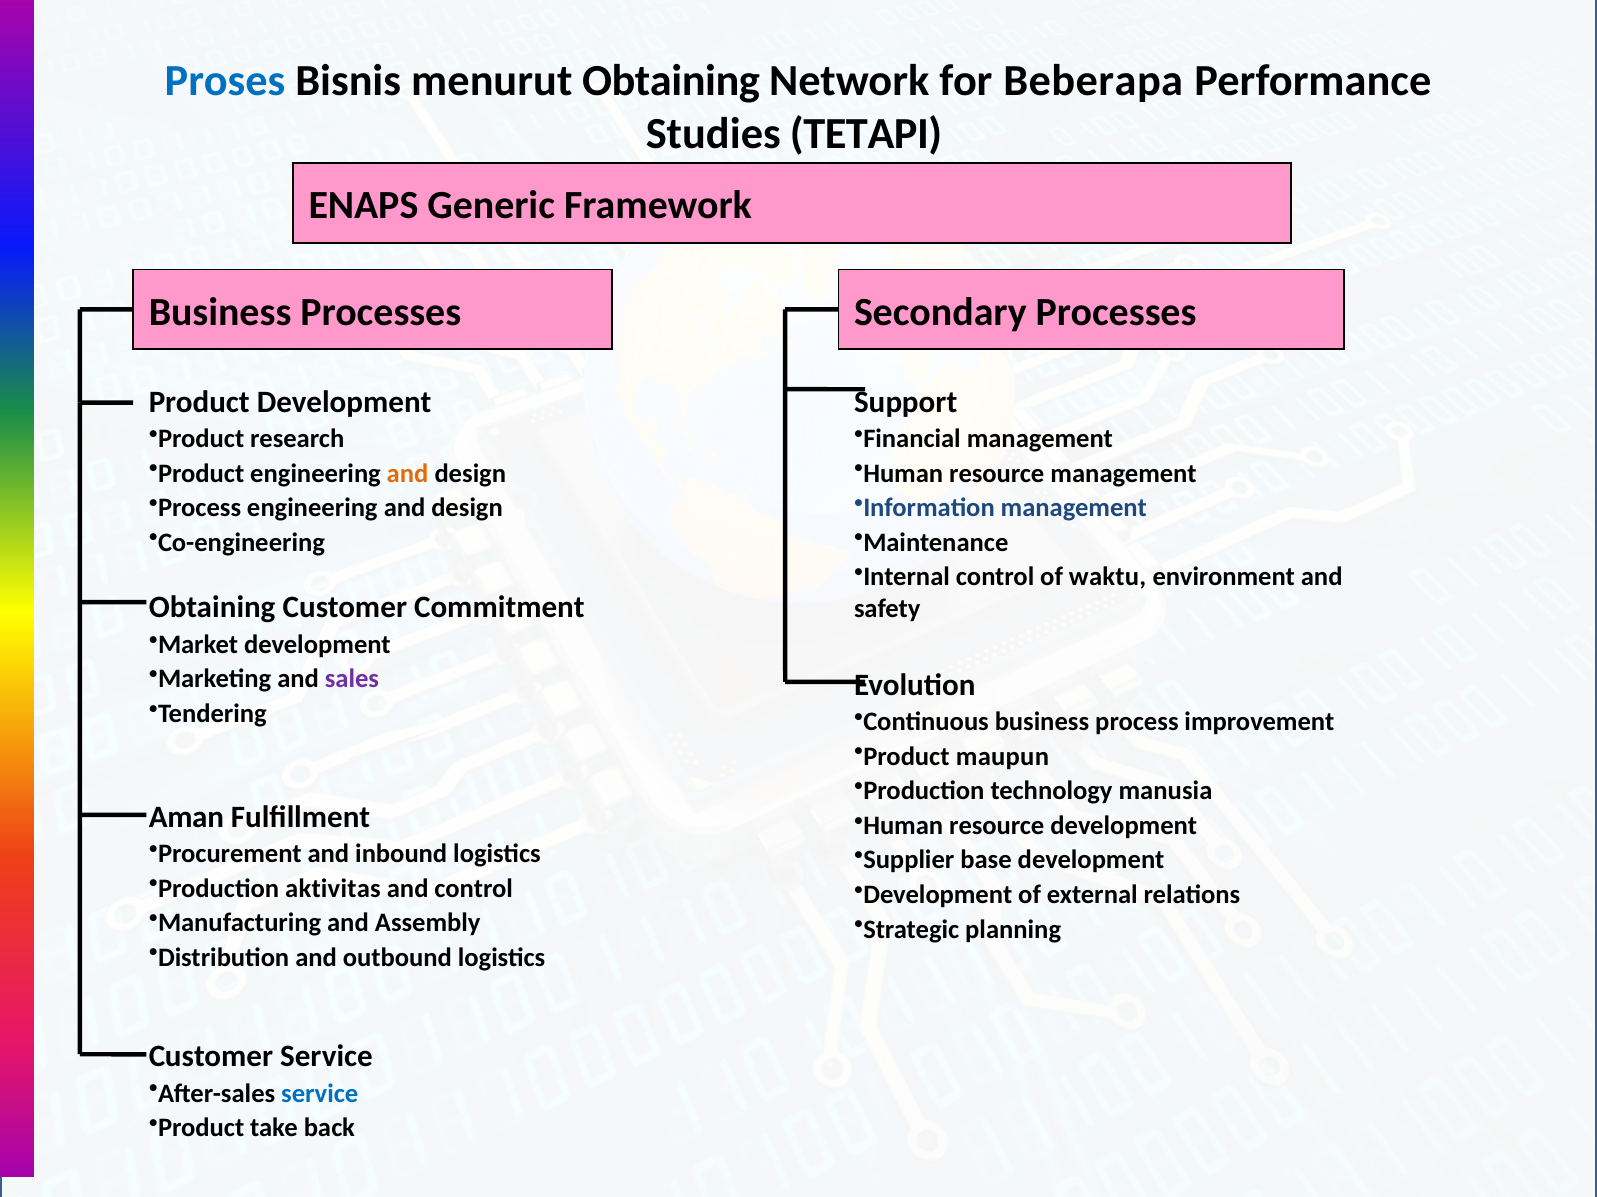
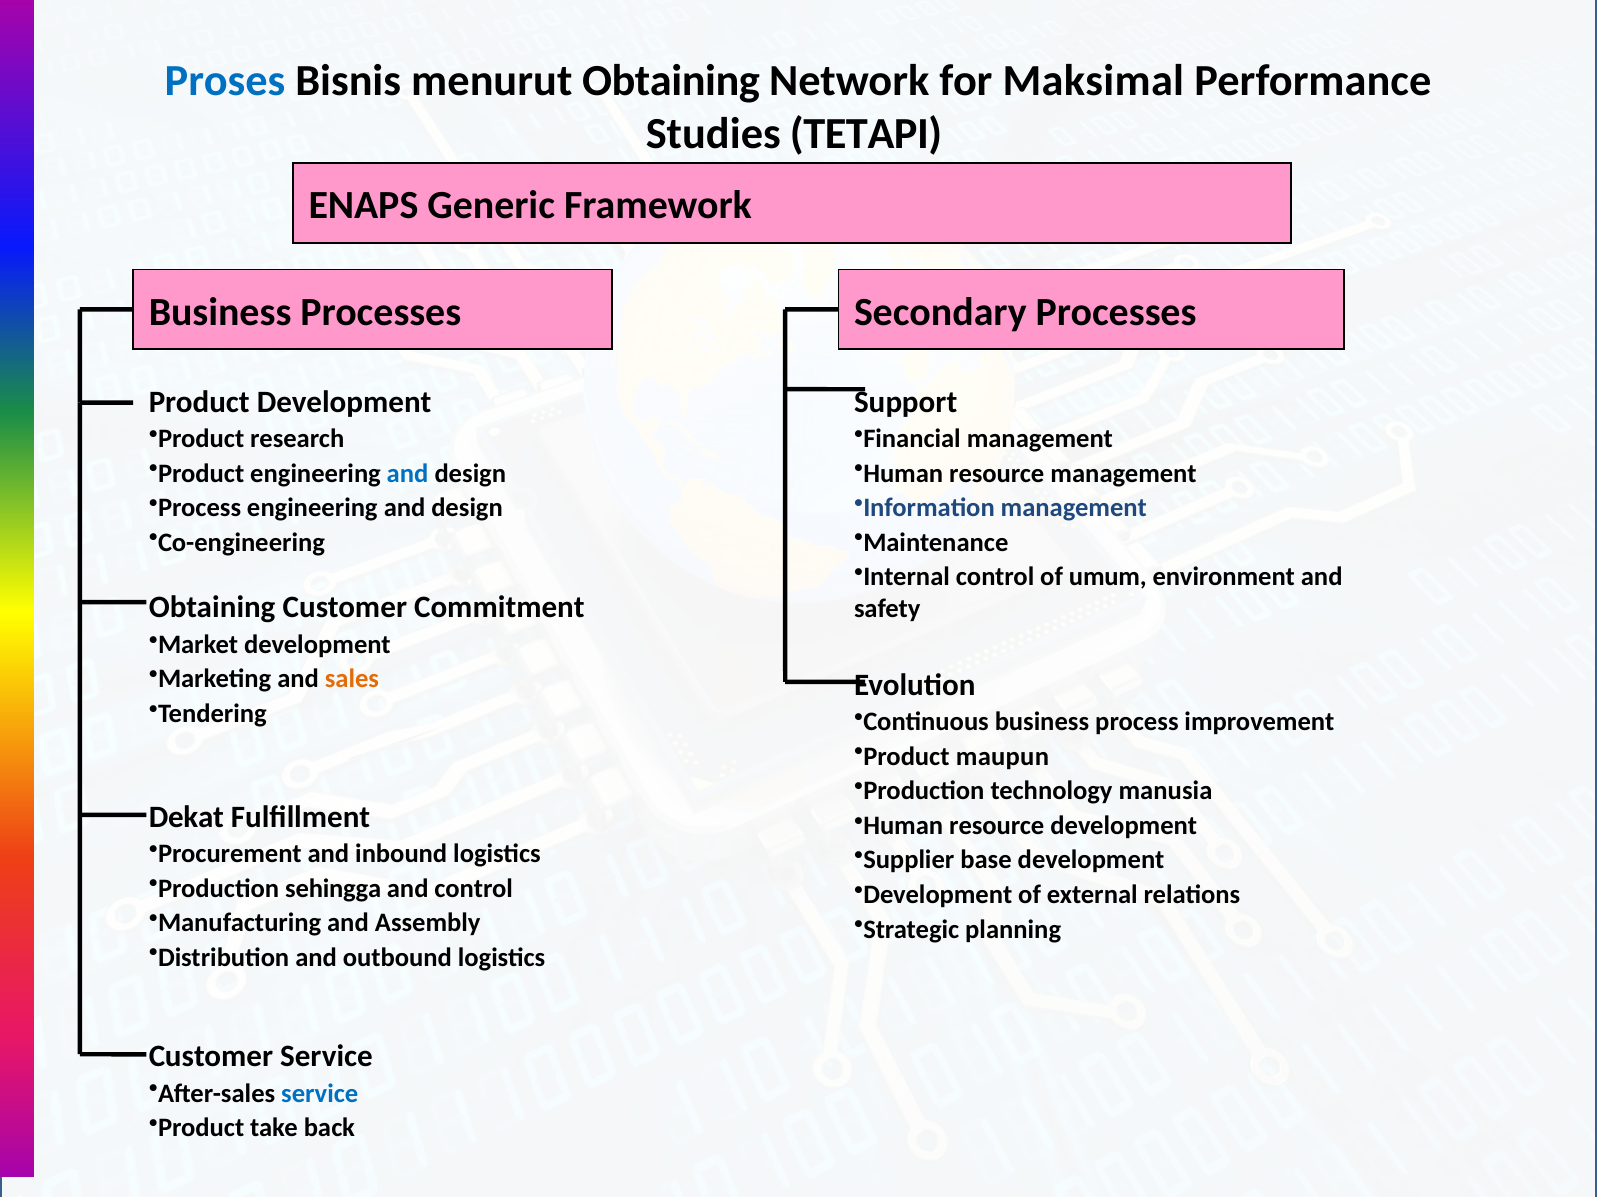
Beberapa: Beberapa -> Maksimal (1093, 80)
and colour: orange -> blue (408, 474)
waktu: waktu -> umum (1108, 577)
sales colour: purple -> orange (352, 680)
Aman: Aman -> Dekat (186, 817)
aktivitas: aktivitas -> sehingga (333, 889)
